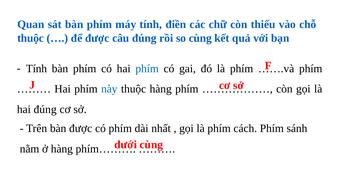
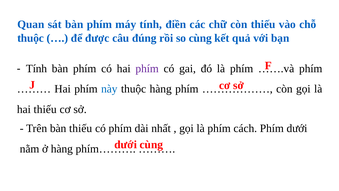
phím colour: blue -> purple (147, 68)
hai đúng: đúng -> thiếu (45, 109)
bàn được: được -> thiếu (81, 128)
Phím sánh: sánh -> dưới (297, 128)
